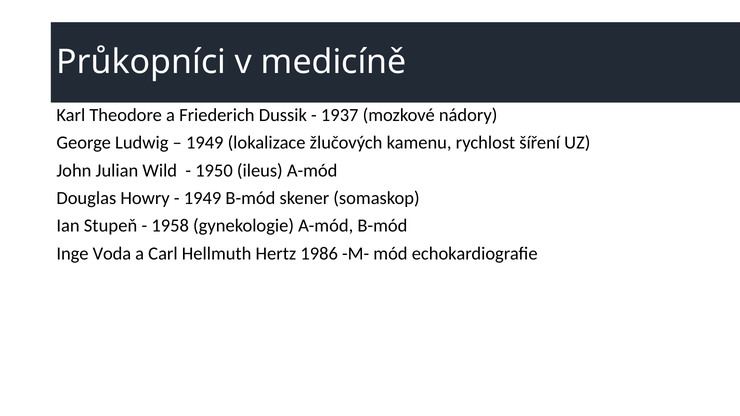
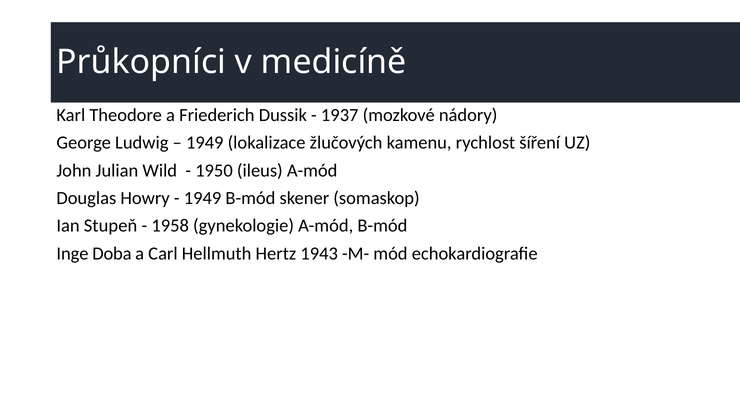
Voda: Voda -> Doba (112, 254)
1986: 1986 -> 1943 (319, 254)
